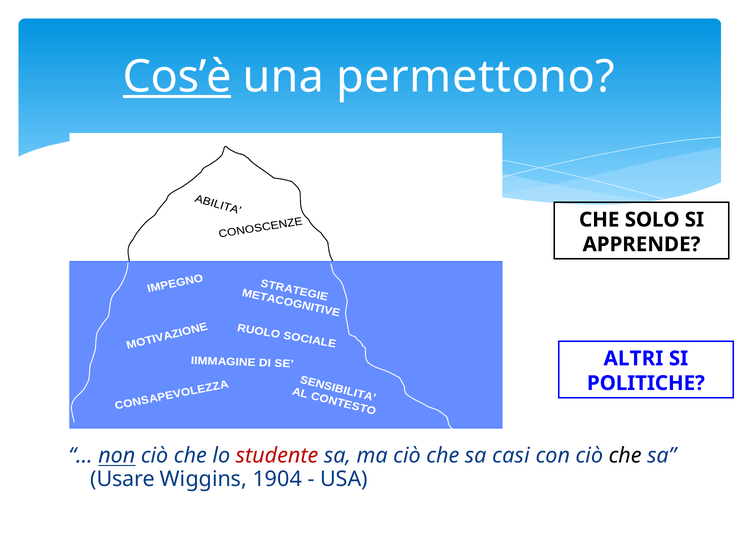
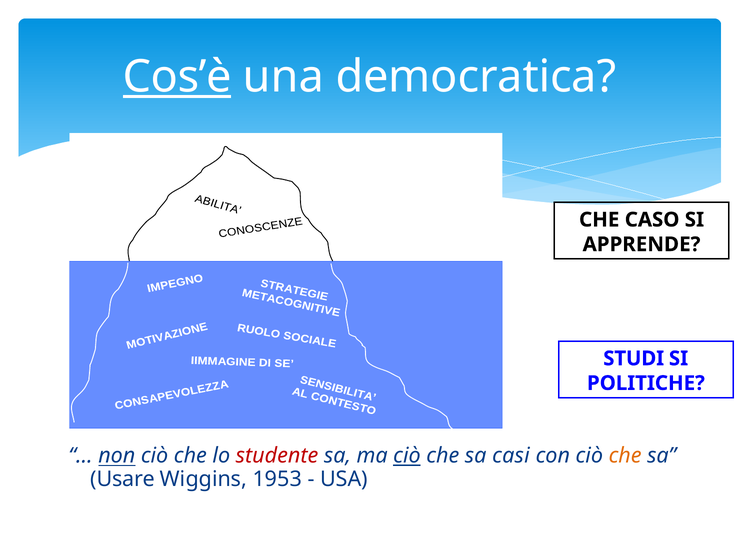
permettono: permettono -> democratica (476, 77)
SOLO: SOLO -> CASO (652, 219)
ALTRI: ALTRI -> STUDI (634, 358)
ciò underline: none -> present (407, 455)
che colour: black -> orange (625, 455)
1904: 1904 -> 1953 (277, 479)
